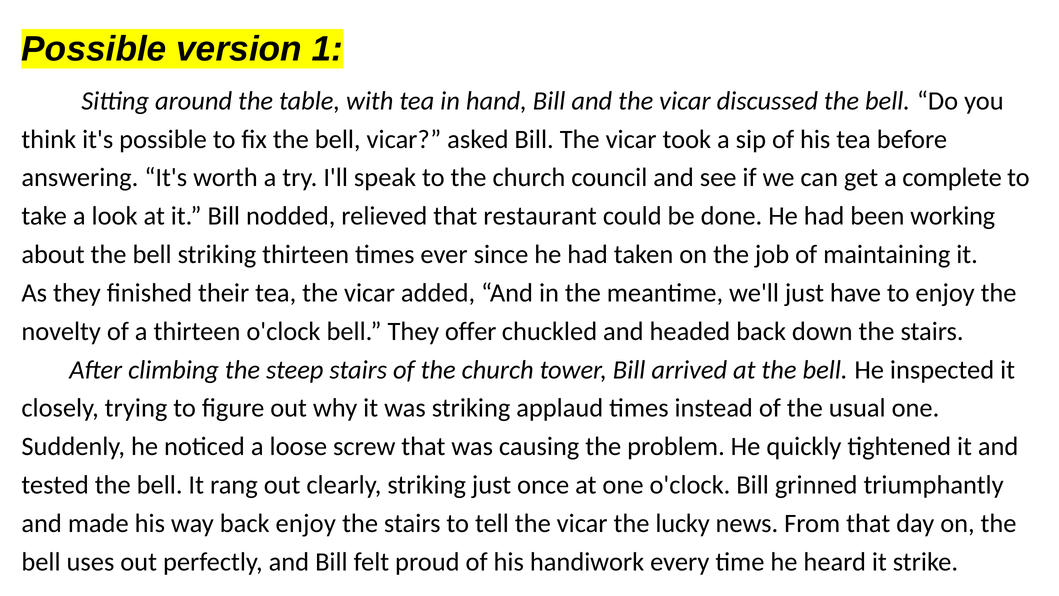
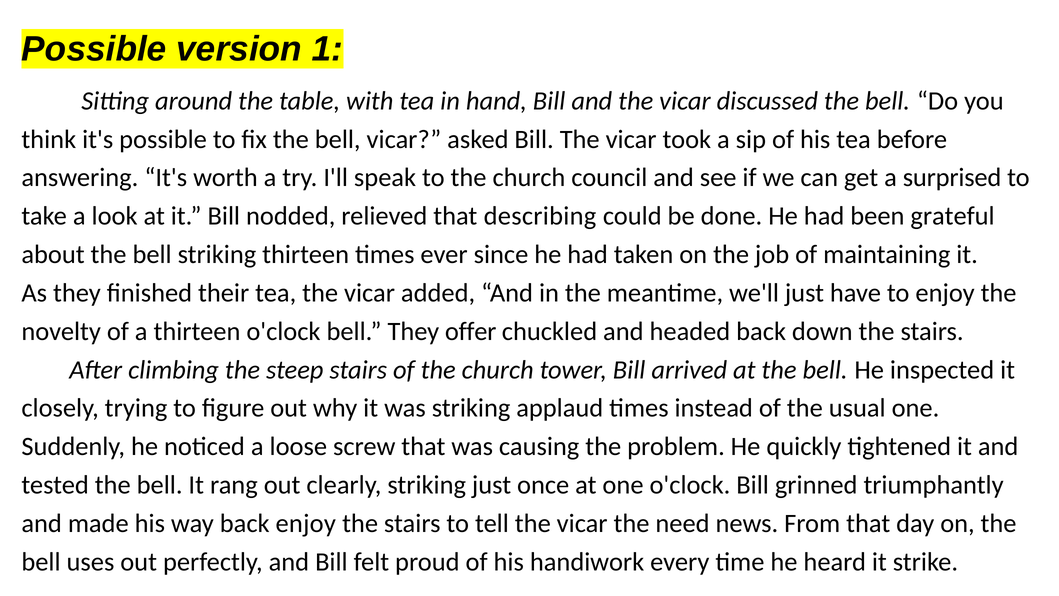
complete: complete -> surprised (952, 178)
restaurant: restaurant -> describing (540, 216)
working: working -> grateful (953, 216)
lucky: lucky -> need (683, 523)
